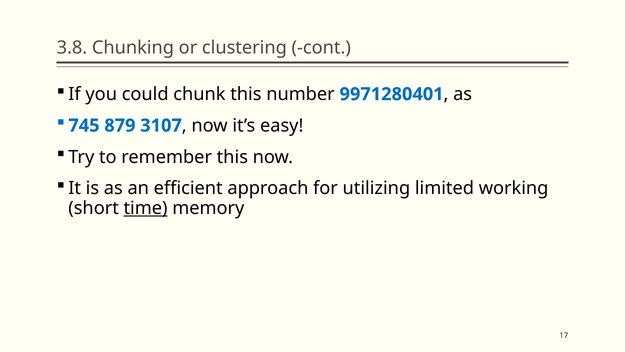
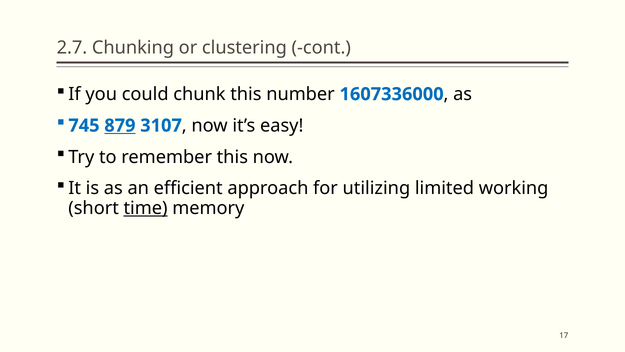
3.8: 3.8 -> 2.7 (72, 48)
9971280401: 9971280401 -> 1607336000 (392, 94)
879 underline: none -> present (120, 125)
